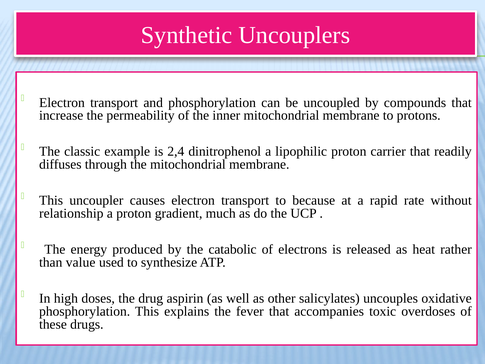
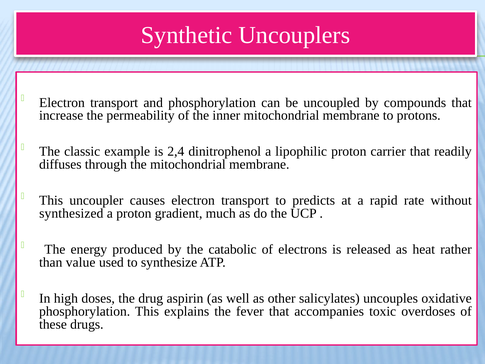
because: because -> predicts (314, 200)
relationship: relationship -> synthesized (71, 213)
